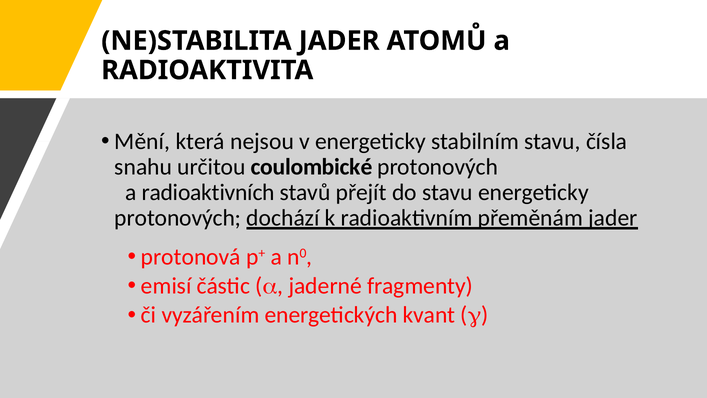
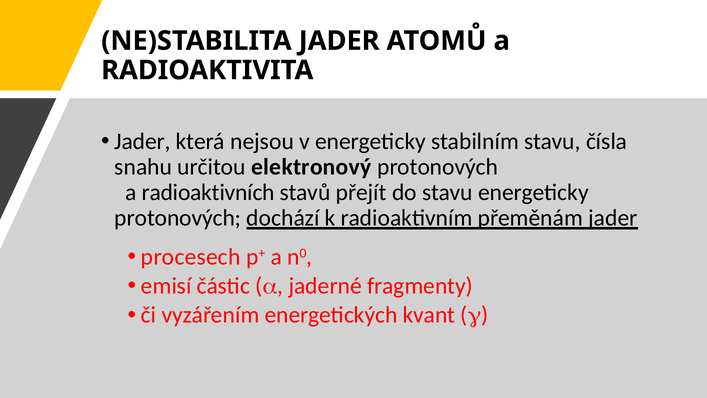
Mění: Mění -> Jader (143, 141)
coulombické: coulombické -> elektronový (311, 167)
protonová: protonová -> procesech (191, 257)
